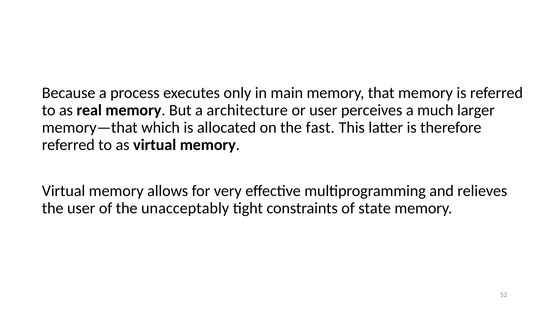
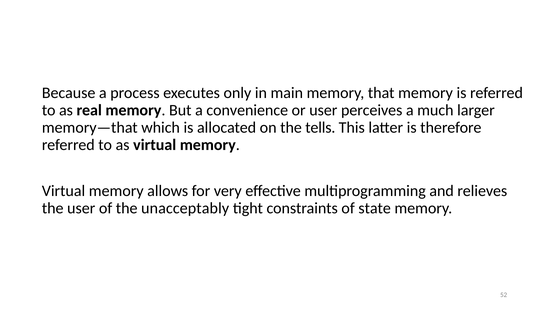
architecture: architecture -> convenience (247, 110)
fast: fast -> tells (320, 127)
